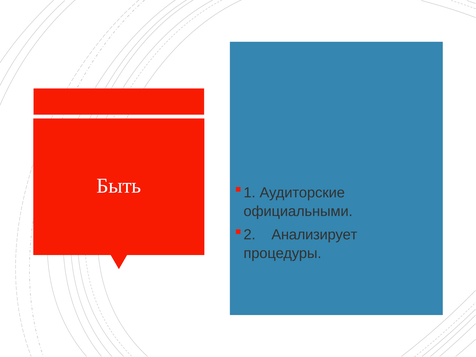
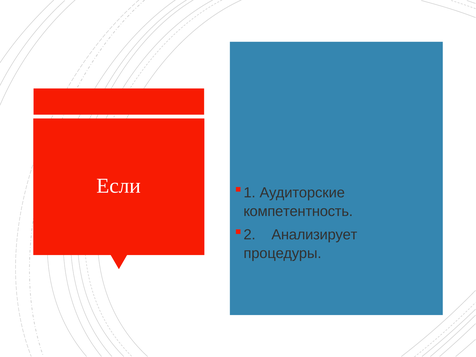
Быть: Быть -> Если (119, 186)
официальными: официальными -> компетентность (298, 211)
